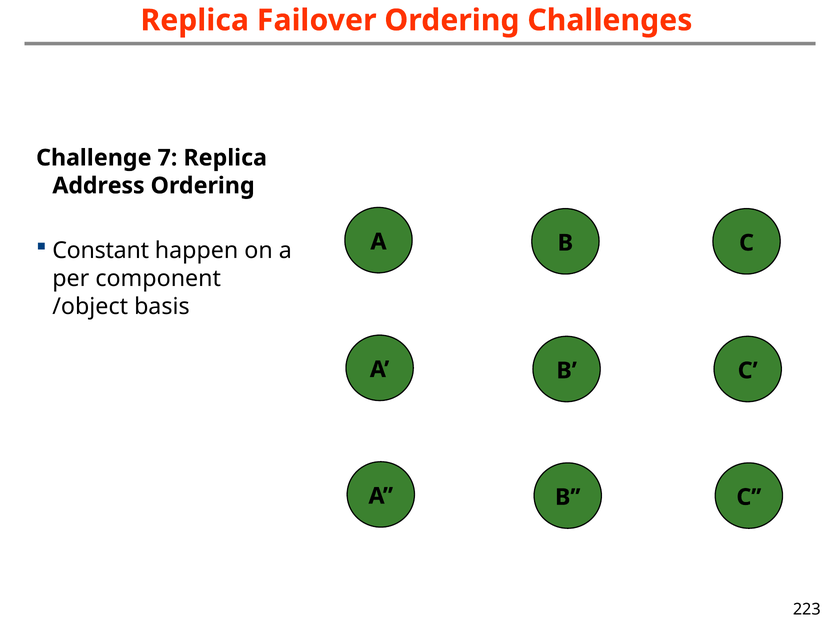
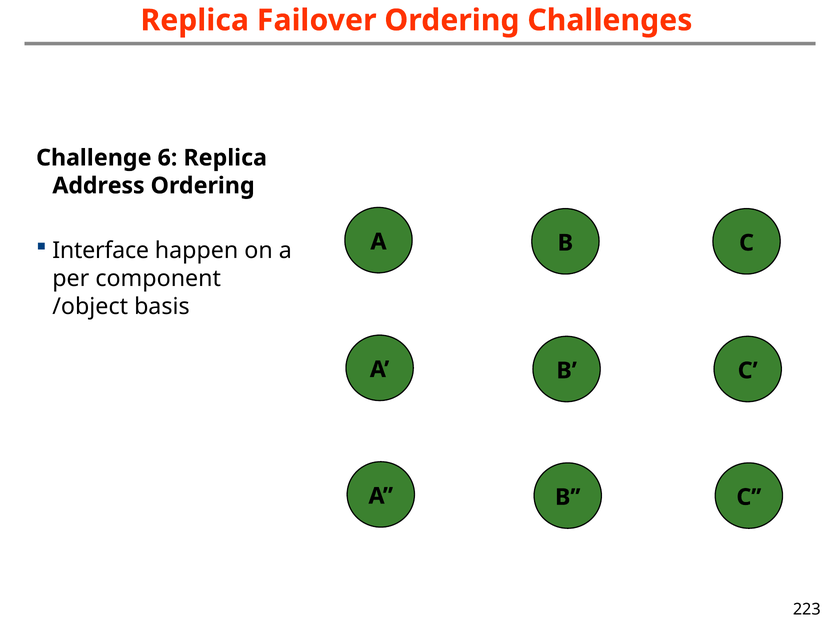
7: 7 -> 6 (167, 158)
Constant: Constant -> Interface (101, 251)
